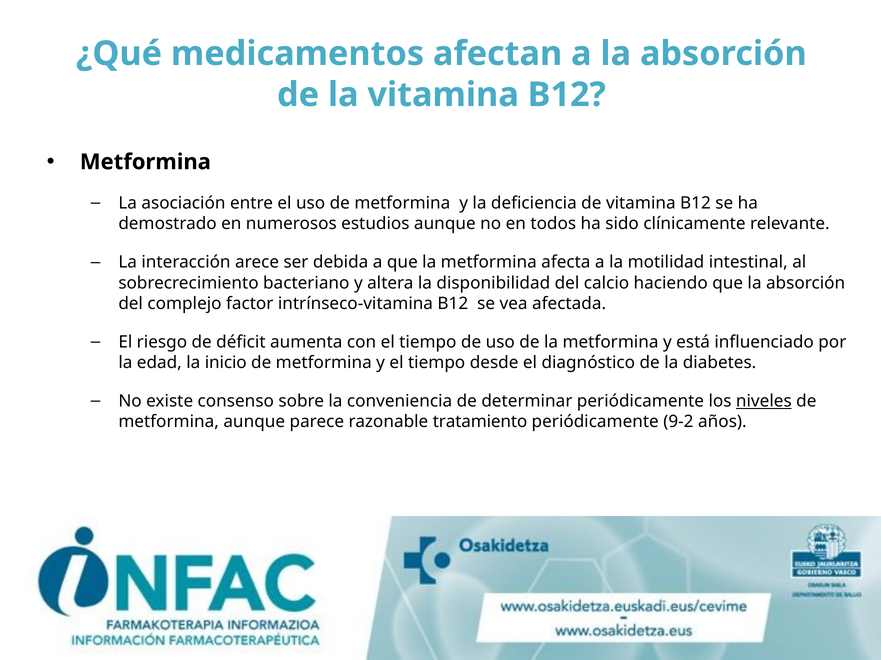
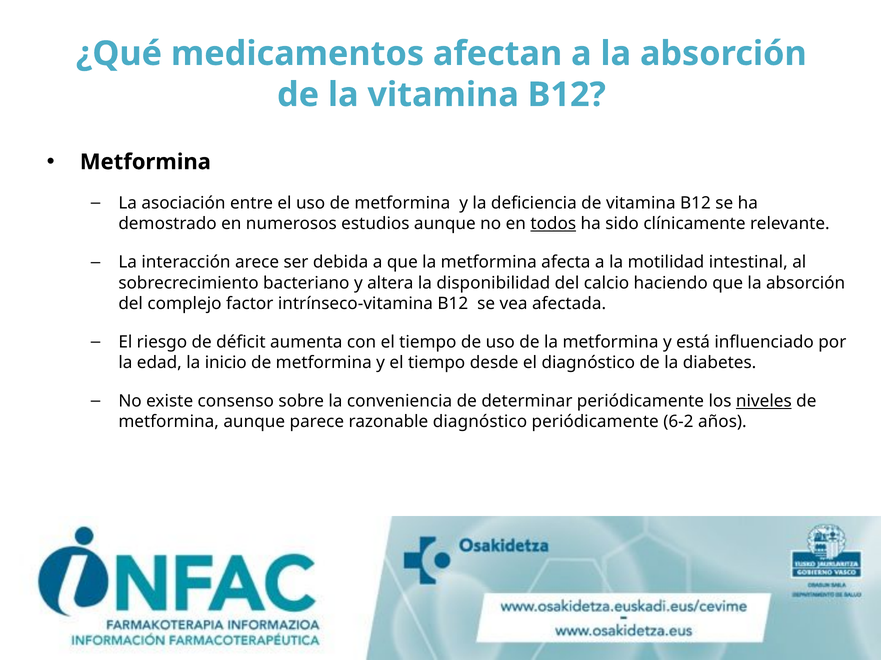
todos underline: none -> present (553, 224)
razonable tratamiento: tratamiento -> diagnóstico (480, 422)
9-2: 9-2 -> 6-2 (678, 422)
